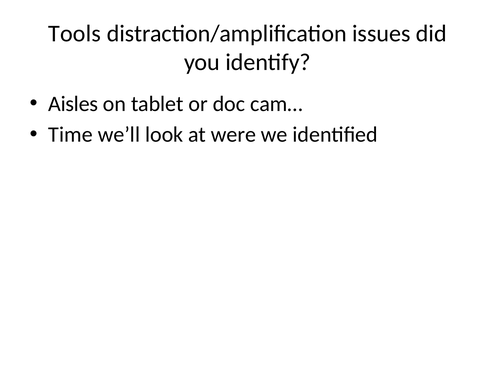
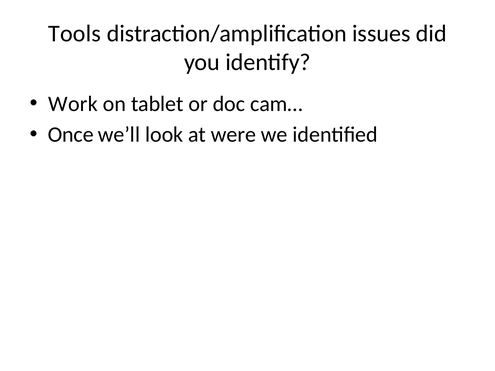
Aisles: Aisles -> Work (73, 104)
Time: Time -> Once (71, 135)
